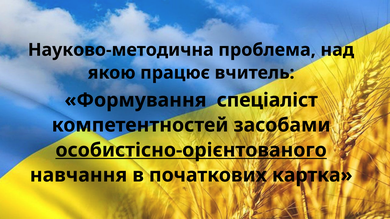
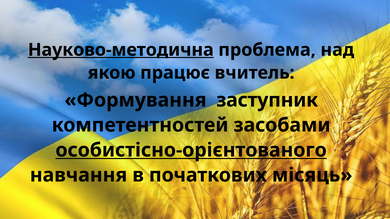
Науково-методична underline: none -> present (121, 50)
спеціаліст: спеціаліст -> заступник (267, 100)
картка: картка -> місяць (312, 175)
